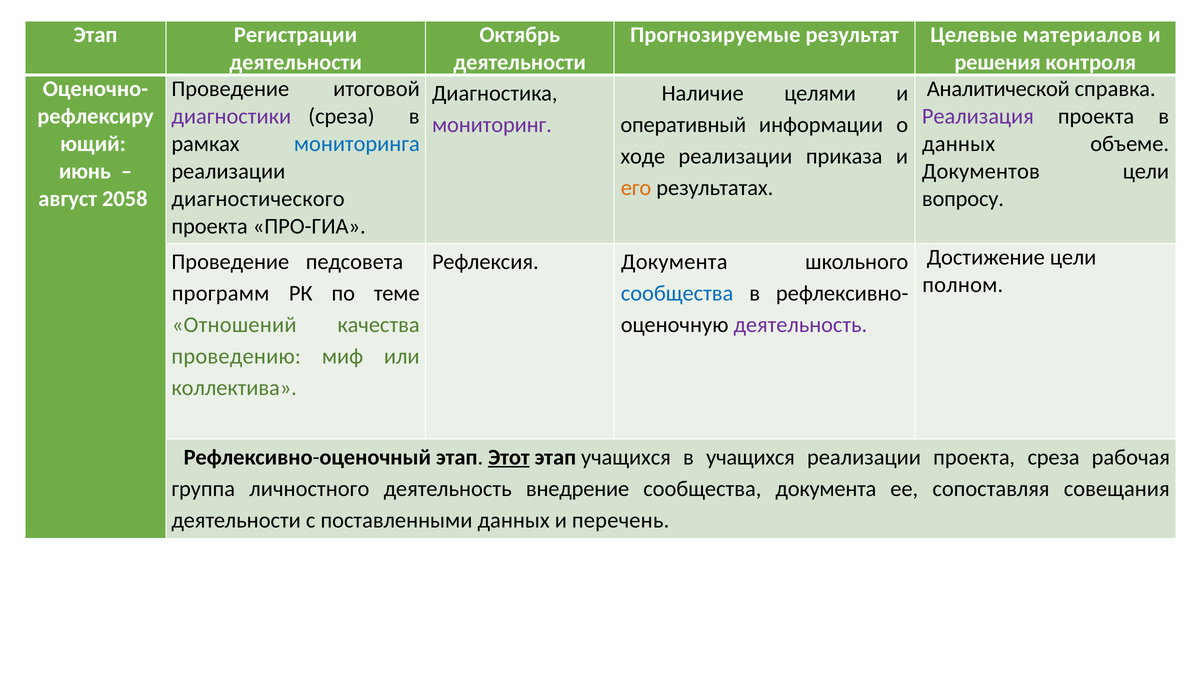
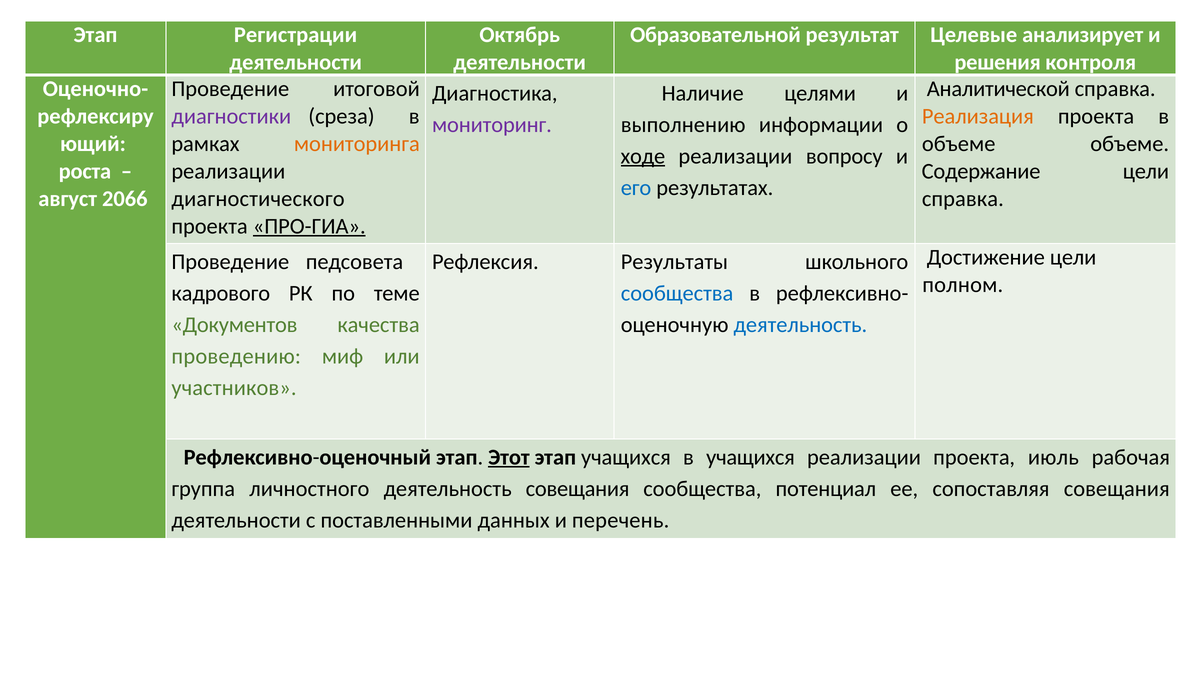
Прогнозируемые: Прогнозируемые -> Образовательной (715, 35)
материалов: материалов -> анализирует (1083, 35)
Реализация colour: purple -> orange (978, 116)
оперативный: оперативный -> выполнению (683, 125)
мониторинга colour: blue -> orange (357, 144)
данных: данных -> объеме (959, 144)
ходе underline: none -> present (643, 156)
приказа: приказа -> вопросу (844, 156)
июнь: июнь -> роста (85, 171)
Документов: Документов -> Содержание (981, 171)
его colour: orange -> blue (636, 188)
2058: 2058 -> 2066 (125, 199)
вопросу: вопросу -> справка (963, 199)
ПРО-ГИА underline: none -> present (309, 226)
Рефлексия Документа: Документа -> Результаты (674, 262)
программ: программ -> кадрового (221, 293)
Отношений: Отношений -> Документов (234, 325)
деятельность colour: purple -> blue (800, 325)
коллектива: коллектива -> участников (234, 388)
проекта среза: среза -> июль (1053, 457)
деятельность внедрение: внедрение -> совещания (578, 489)
сообщества документа: документа -> потенциал (826, 489)
